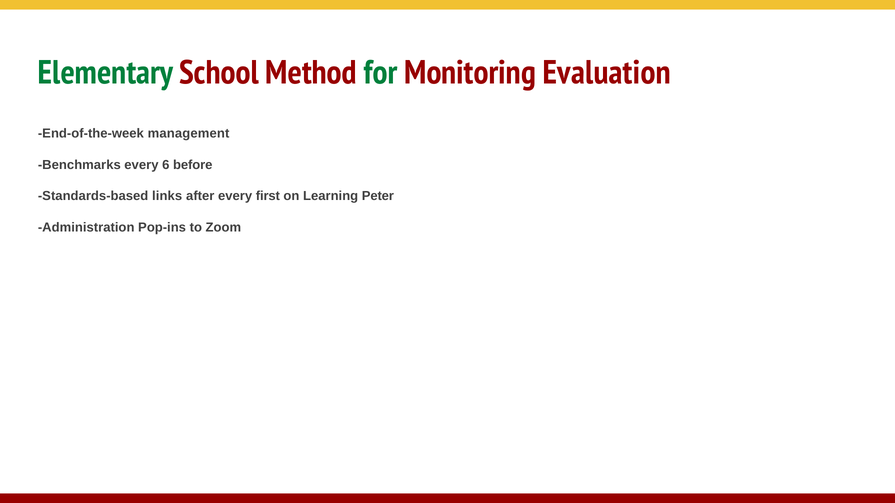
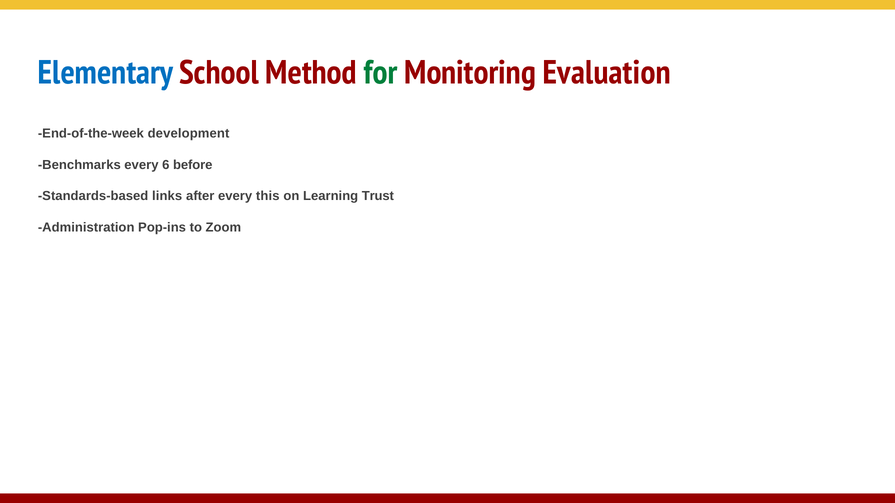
Elementary colour: green -> blue (106, 73)
management: management -> development (189, 134)
first: first -> this (268, 196)
Peter: Peter -> Trust (378, 196)
